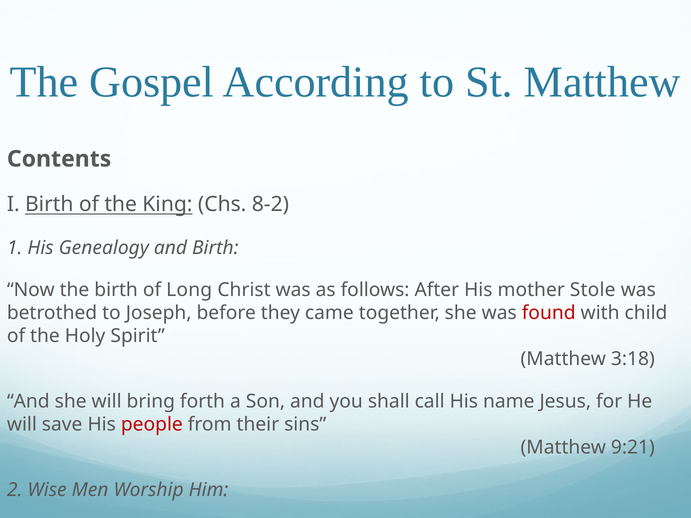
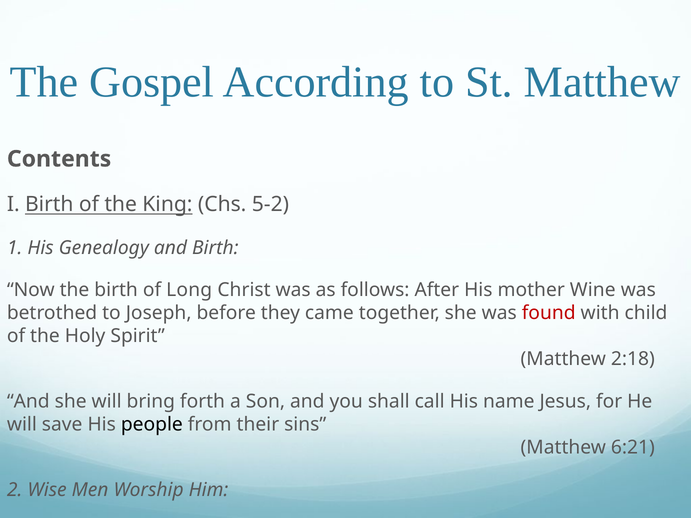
8-2: 8-2 -> 5-2 (270, 205)
Stole: Stole -> Wine (593, 290)
3:18: 3:18 -> 2:18 (633, 359)
people colour: red -> black (152, 425)
9:21: 9:21 -> 6:21 (633, 448)
